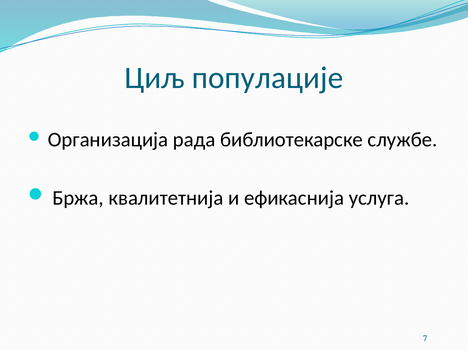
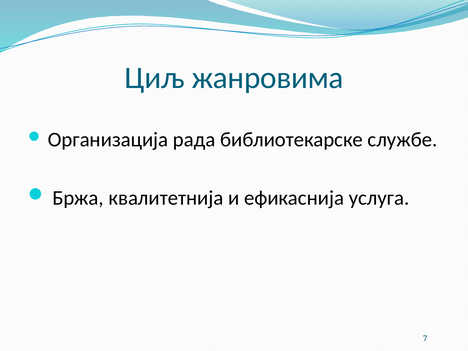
популације: популације -> жанровима (268, 78)
